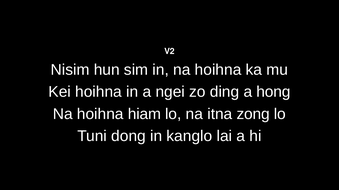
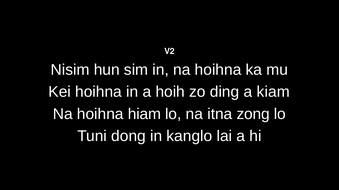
ngei: ngei -> hoih (170, 92)
hong: hong -> kiam (273, 92)
